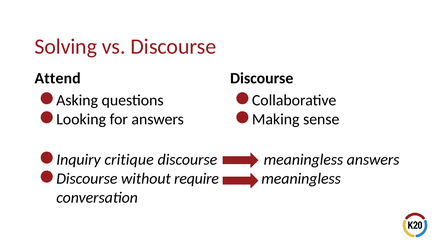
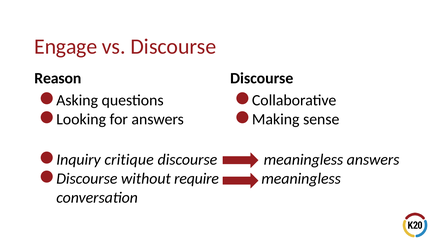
Solving: Solving -> Engage (66, 46)
Attend: Attend -> Reason (58, 78)
